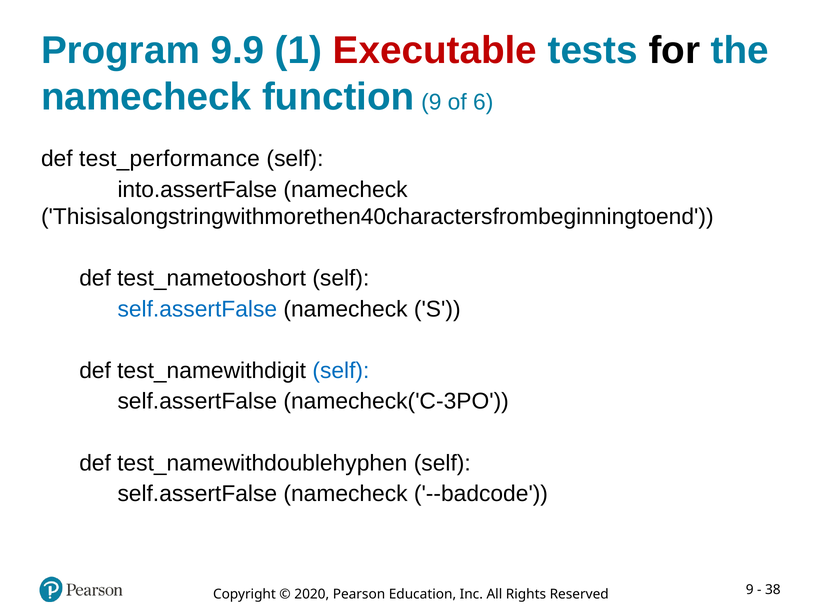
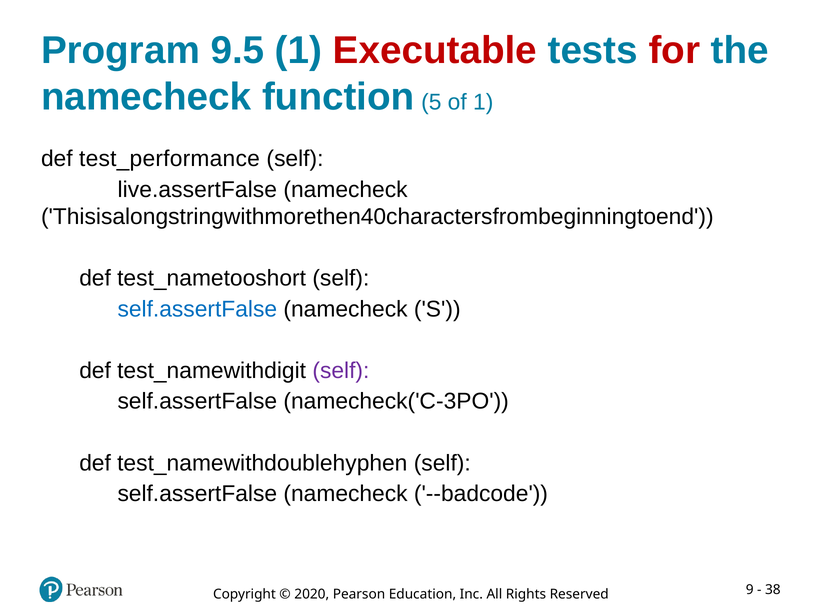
9.9: 9.9 -> 9.5 (237, 51)
for colour: black -> red (674, 51)
function 9: 9 -> 5 (431, 102)
of 6: 6 -> 1 (483, 102)
into.assertFalse: into.assertFalse -> live.assertFalse (197, 190)
self colour: blue -> purple (341, 371)
